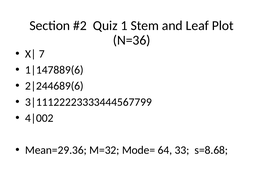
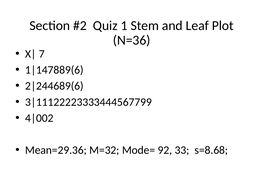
64: 64 -> 92 (165, 150)
